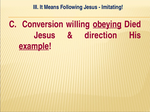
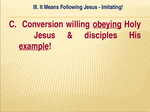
Died: Died -> Holy (133, 24)
direction: direction -> disciples (101, 35)
